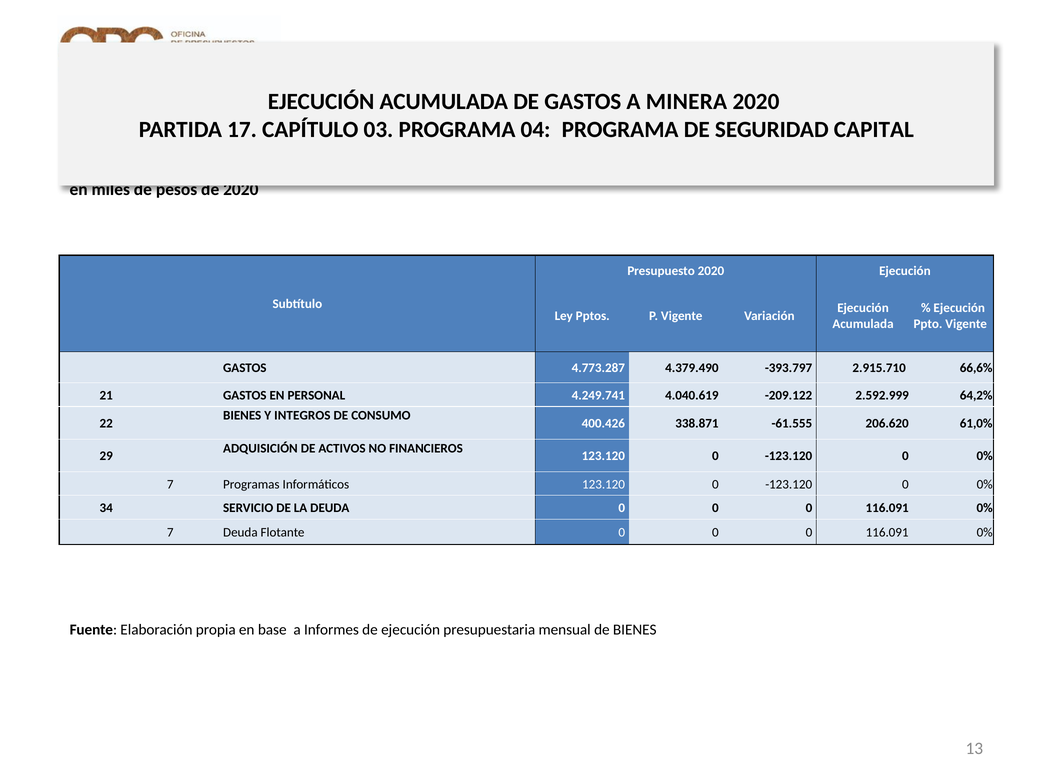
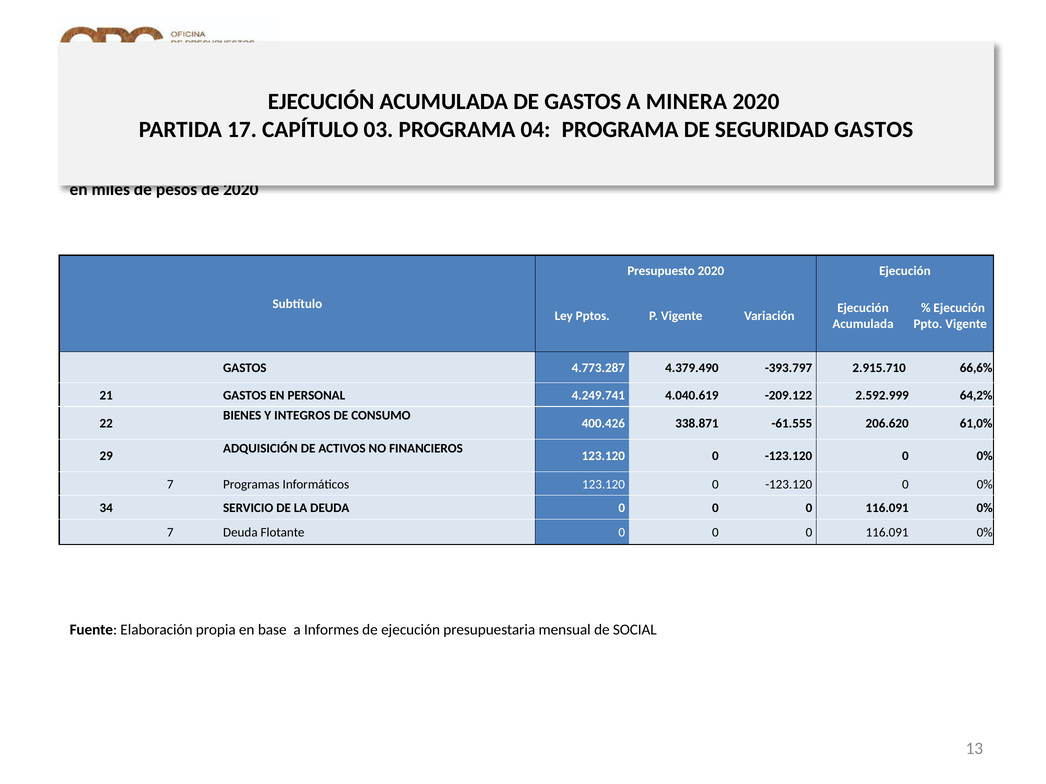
SEGURIDAD CAPITAL: CAPITAL -> GASTOS (874, 130)
de BIENES: BIENES -> SOCIAL (635, 630)
